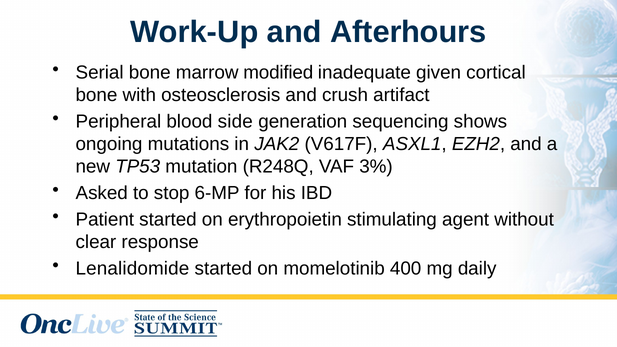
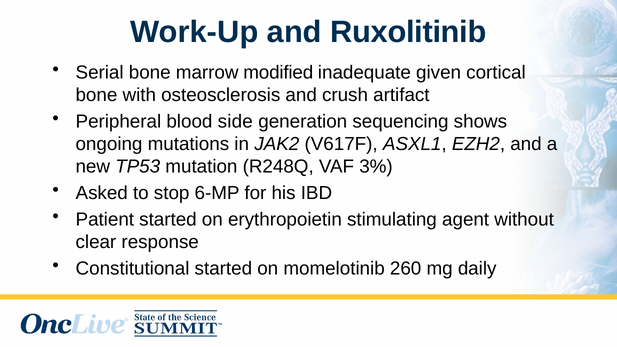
Afterhours: Afterhours -> Ruxolitinib (408, 32)
Lenalidomide: Lenalidomide -> Constitutional (133, 269)
400: 400 -> 260 (406, 269)
